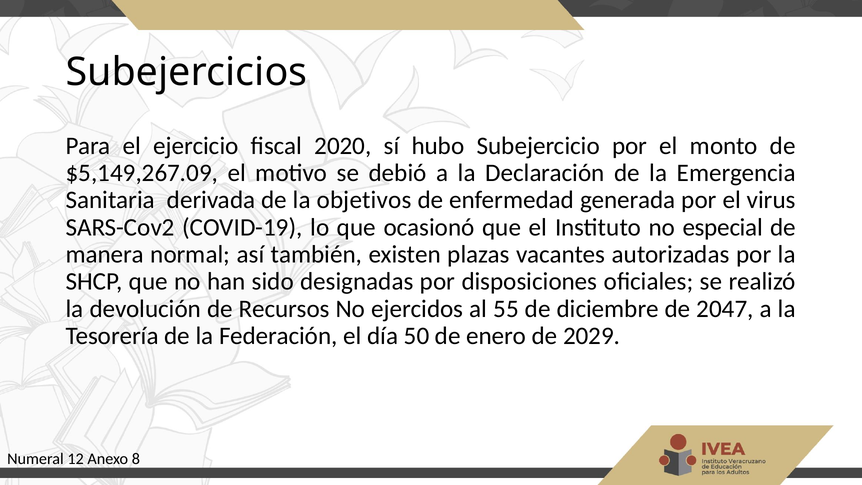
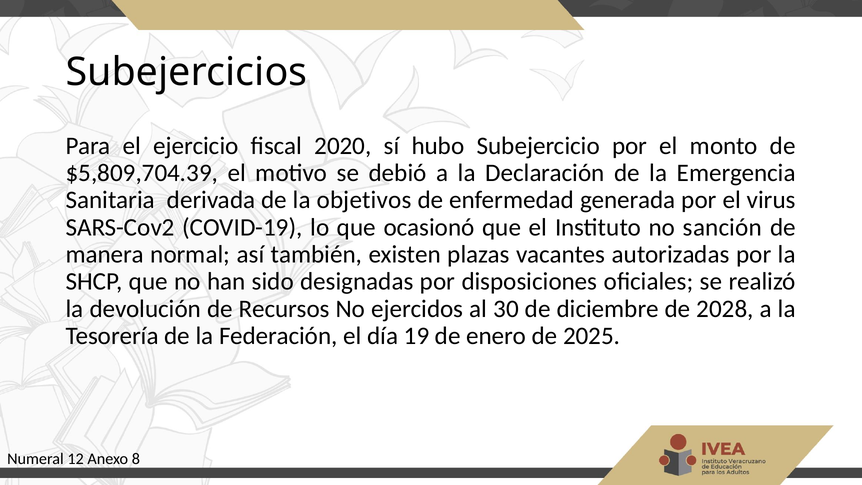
$5,149,267.09: $5,149,267.09 -> $5,809,704.39 (142, 173)
especial: especial -> sanción (723, 227)
55: 55 -> 30 (506, 309)
2047: 2047 -> 2028 (725, 309)
50: 50 -> 19 (417, 336)
2029: 2029 -> 2025 (592, 336)
